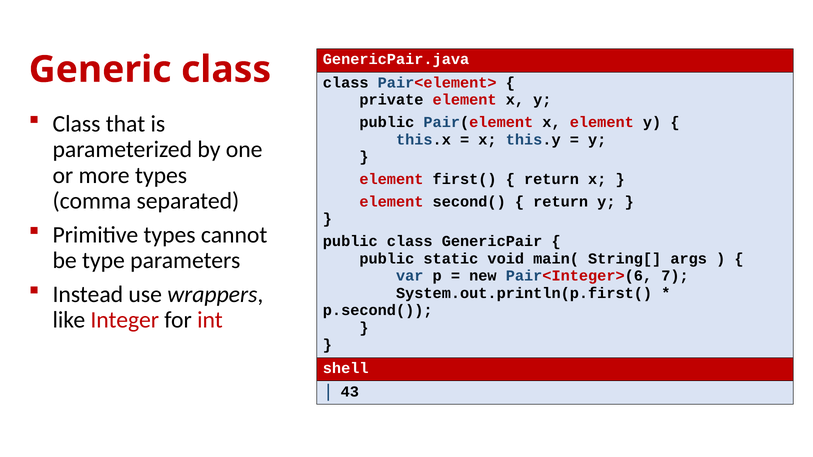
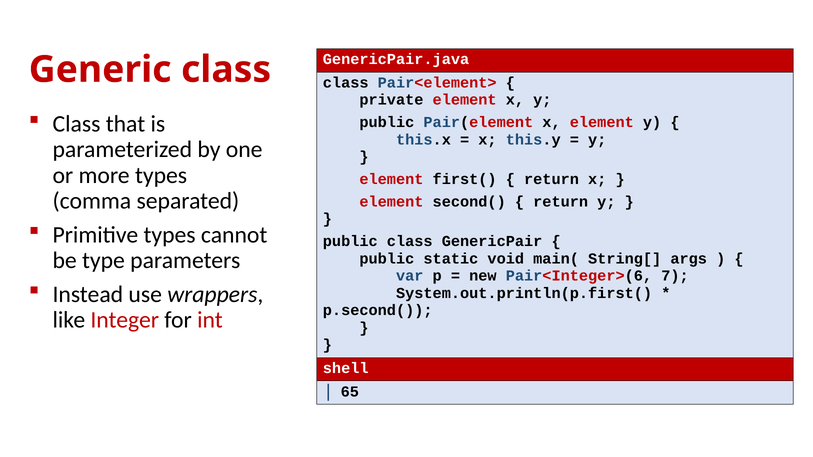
43: 43 -> 65 (350, 392)
